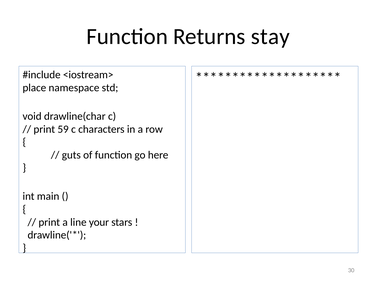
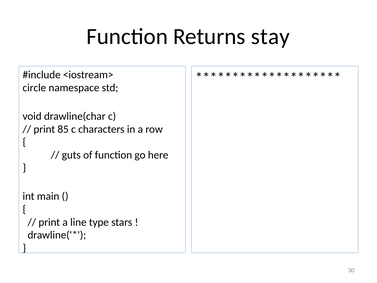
place: place -> circle (34, 88)
59: 59 -> 85 (63, 129)
your: your -> type (99, 222)
